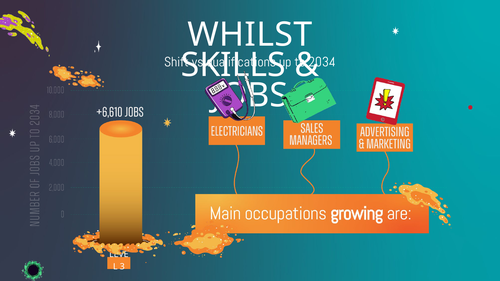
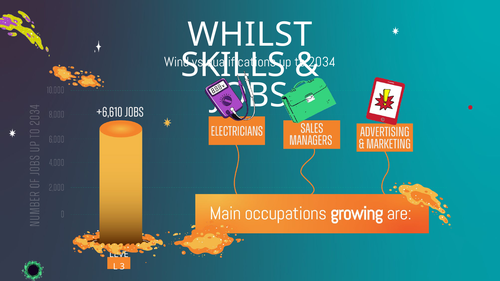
Shift: Shift -> Wind (176, 62)
